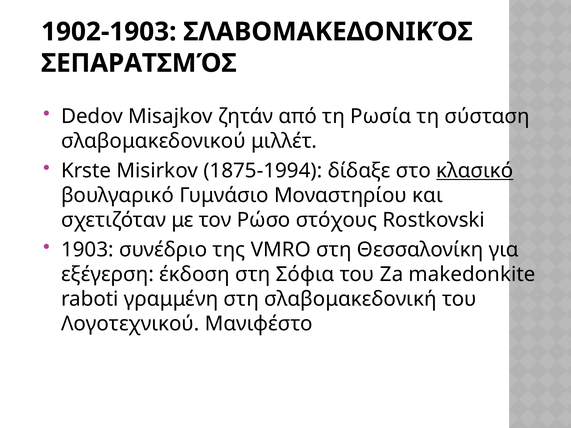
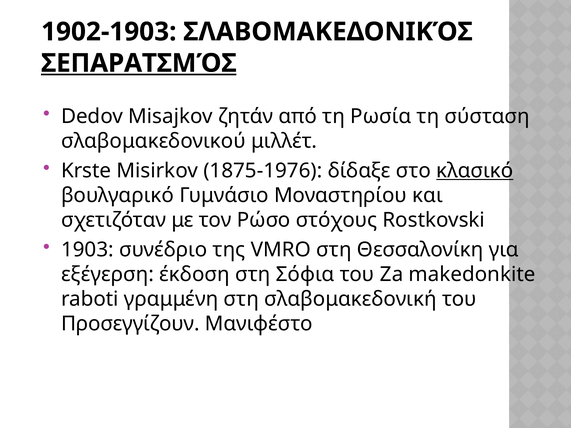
ΣΕΠΑΡΑΤΣΜΌΣ underline: none -> present (139, 63)
1875-1994: 1875-1994 -> 1875-1976 (263, 171)
Λογοτεχνικού: Λογοτεχνικού -> Προσεγγίζουν (130, 324)
